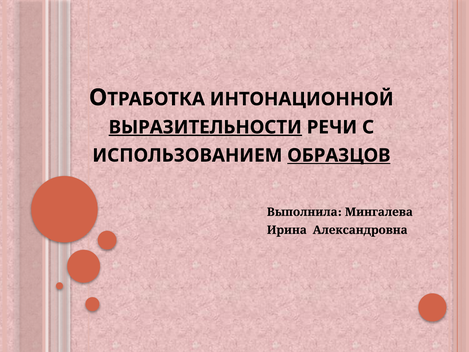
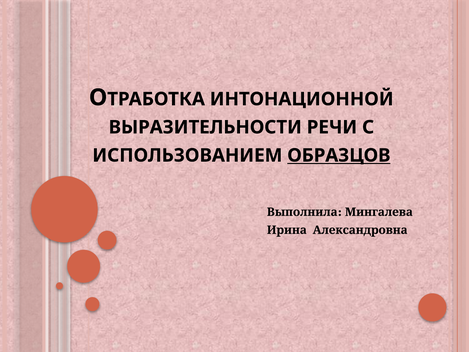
ВЫРАЗИТЕЛЬНОСТИ underline: present -> none (205, 127)
